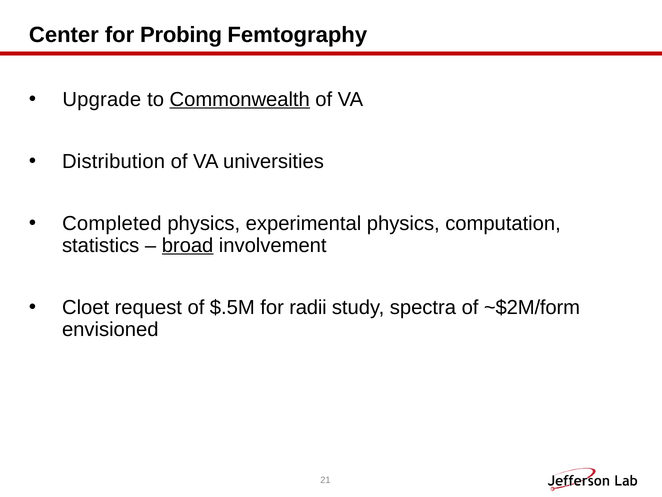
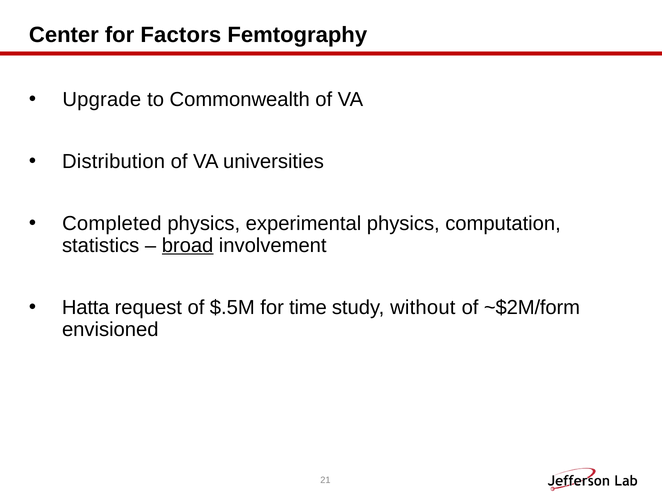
Probing: Probing -> Factors (181, 35)
Commonwealth underline: present -> none (240, 99)
Cloet: Cloet -> Hatta (86, 307)
radii: radii -> time (308, 307)
spectra: spectra -> without (423, 307)
